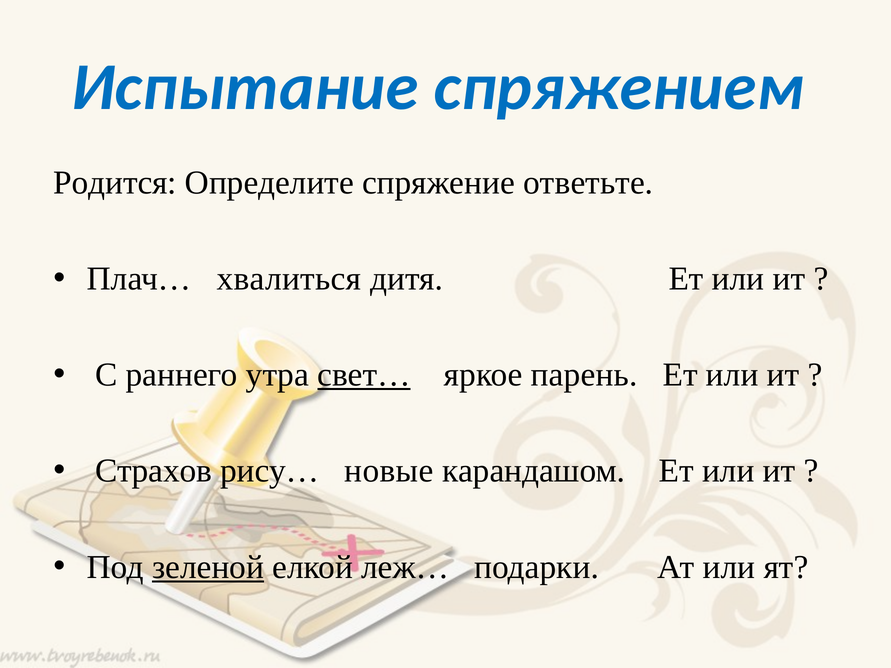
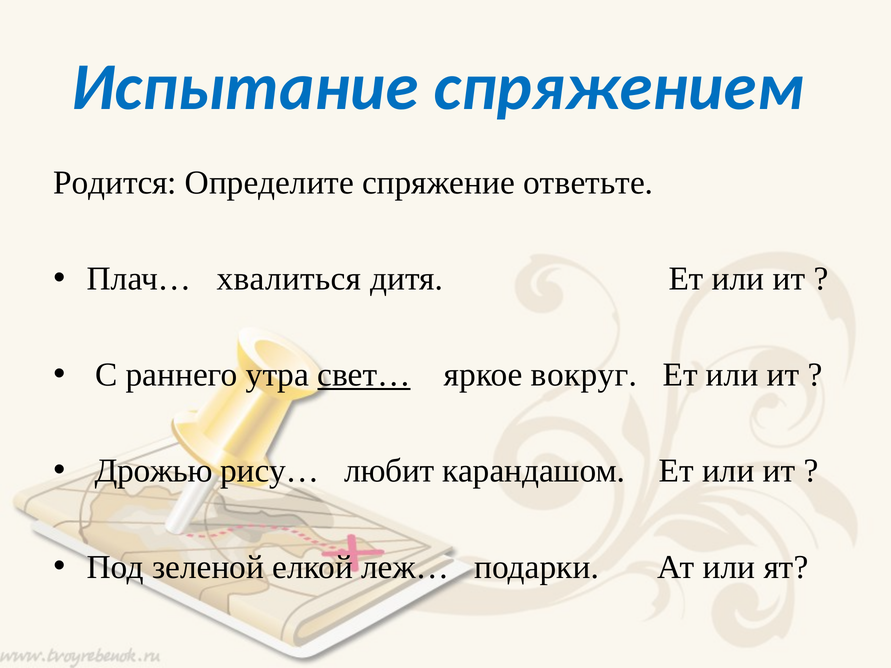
парень: парень -> вокруг (584, 375)
Страхов: Страхов -> Дрожью (154, 471)
новые: новые -> любит (389, 471)
зеленой underline: present -> none (208, 567)
